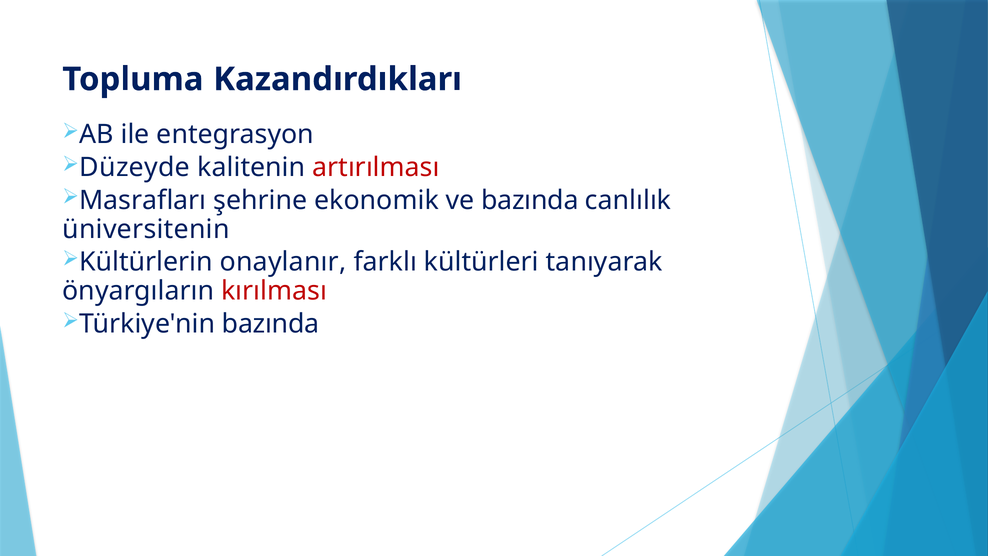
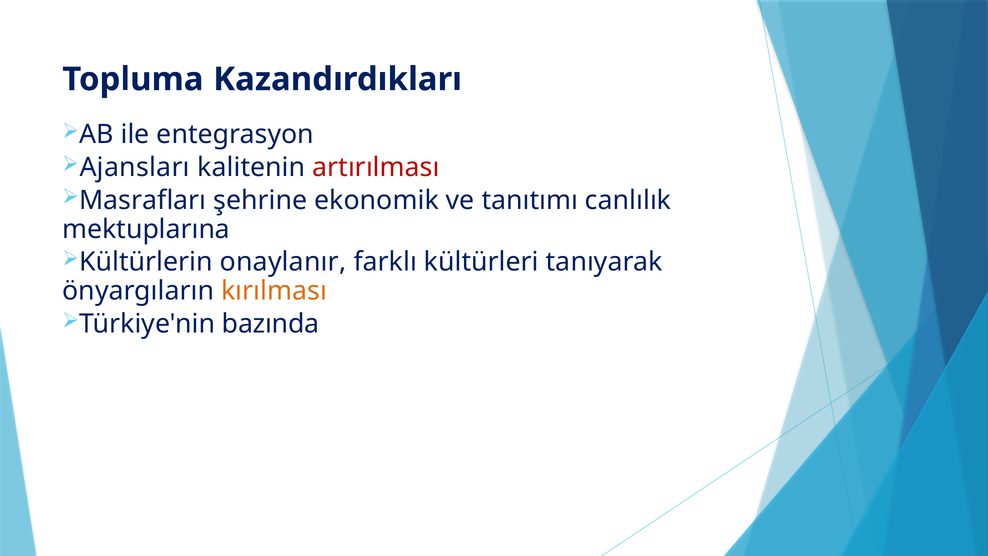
Düzeyde: Düzeyde -> Ajansları (135, 167)
ve bazında: bazında -> tanıtımı (530, 200)
üniversitenin: üniversitenin -> mektuplarına (146, 229)
kırılması colour: red -> orange (274, 291)
